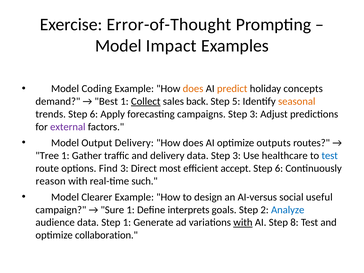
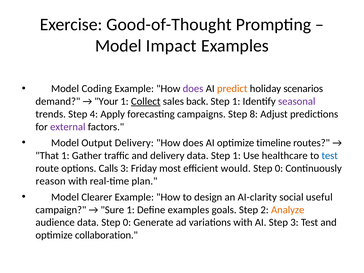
Error-of-Thought: Error-of-Thought -> Good-of-Thought (169, 25)
does colour: orange -> purple (193, 89)
concepts: concepts -> scenarios (303, 89)
Best: Best -> Your (106, 101)
5: 5 -> 1 (236, 101)
seasonal colour: orange -> purple (297, 101)
trends Step 6: 6 -> 4 (94, 114)
3: 3 -> 8 (254, 114)
outputs: outputs -> timeline (274, 143)
Tree: Tree -> That (47, 156)
data Step 3: 3 -> 1 (237, 156)
Find: Find -> Calls (108, 168)
Direct: Direct -> Friday (144, 168)
accept: accept -> would (236, 168)
6: 6 -> 0 (279, 168)
such: such -> plan (144, 181)
AI-versus: AI-versus -> AI-clarity (257, 197)
Define interprets: interprets -> examples (188, 210)
Analyze colour: blue -> orange (288, 210)
data Step 1: 1 -> 0 (127, 222)
with underline: present -> none (243, 222)
Step 8: 8 -> 3 (294, 222)
